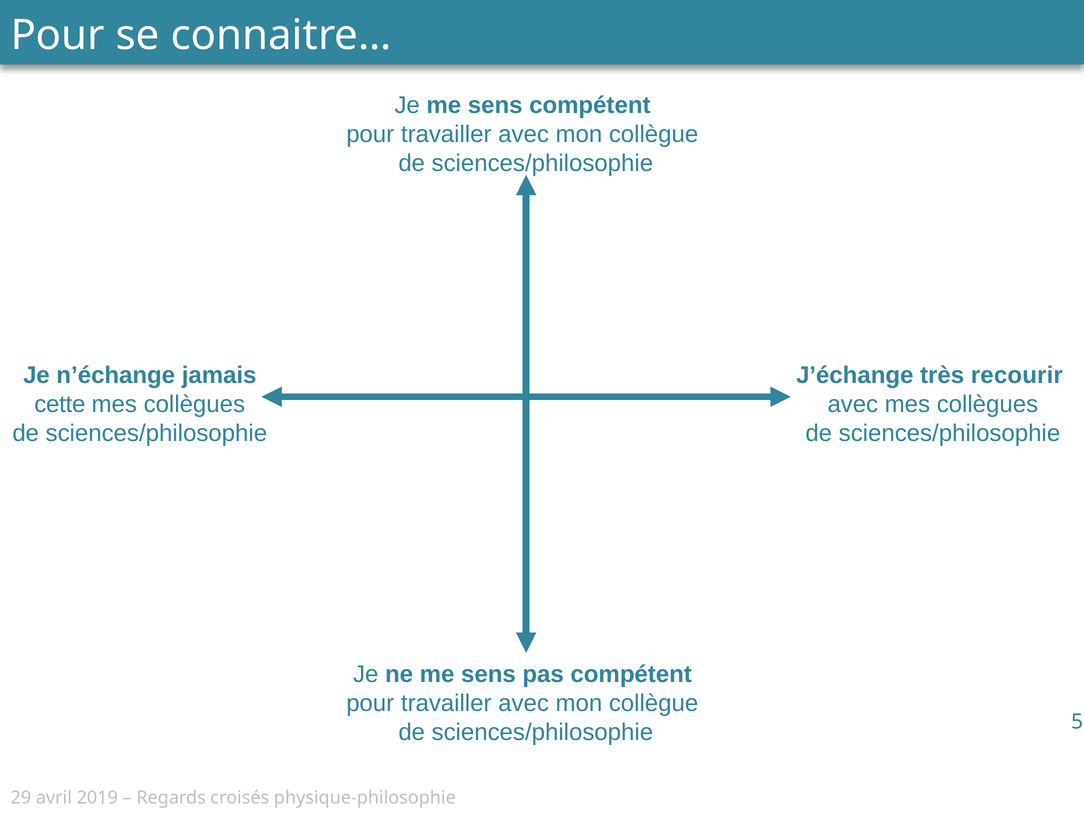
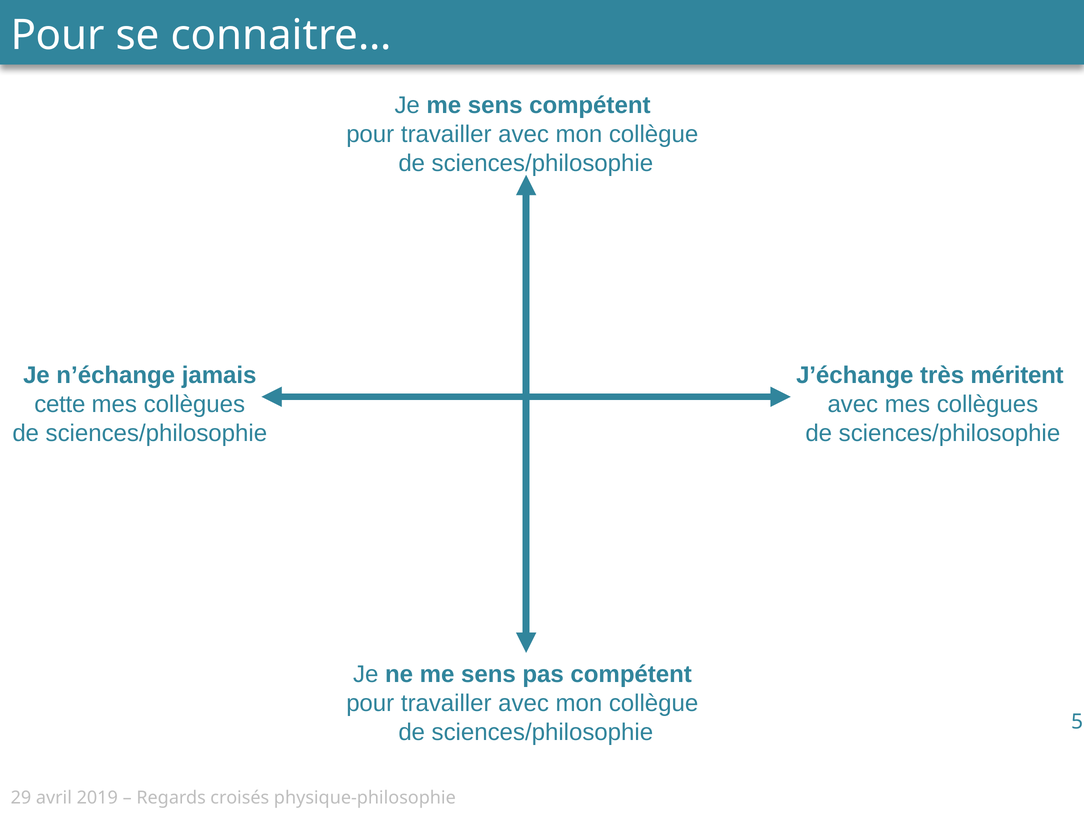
recourir: recourir -> méritent (1017, 375)
